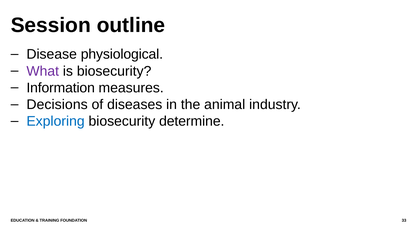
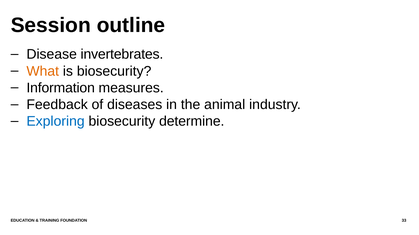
physiological: physiological -> invertebrates (122, 55)
What colour: purple -> orange (43, 71)
Decisions: Decisions -> Feedback (57, 105)
